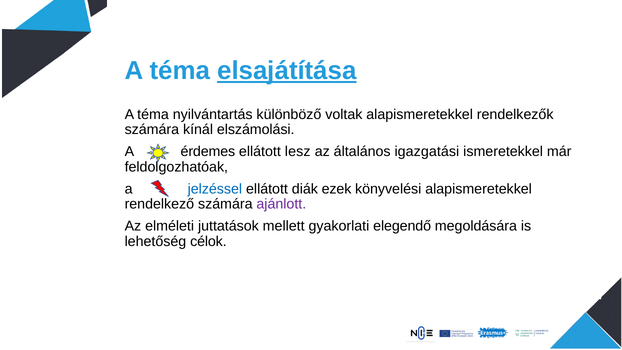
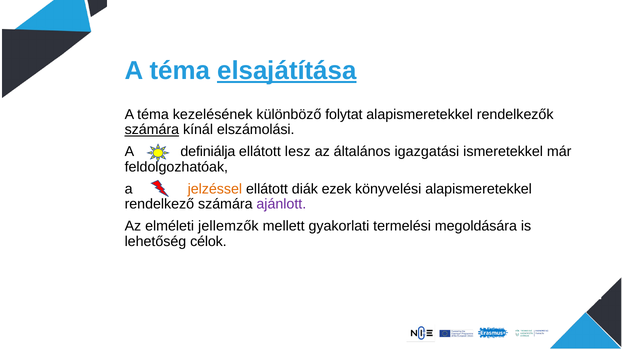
nyilvántartás: nyilvántartás -> kezelésének (213, 114)
voltak: voltak -> folytat (344, 114)
számára underline: none -> present (152, 130)
érdemes: érdemes -> definiálja (208, 152)
jelzéssel colour: blue -> orange (215, 189)
juttatások: juttatások -> jellemzők (228, 226)
elegendő: elegendő -> termelési (402, 226)
